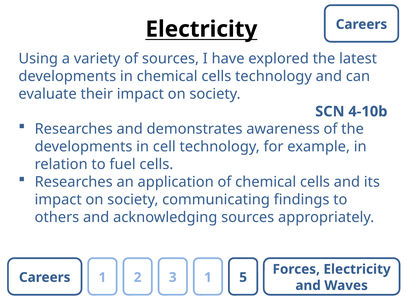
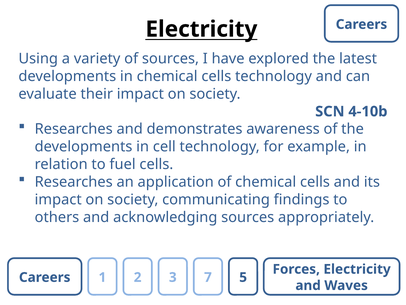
Careers 1: 1 -> 7 (208, 277)
